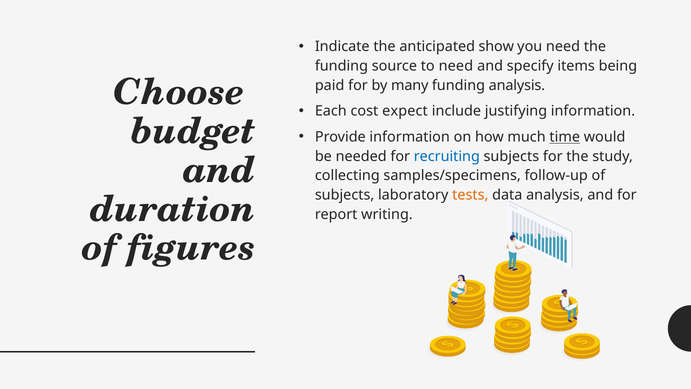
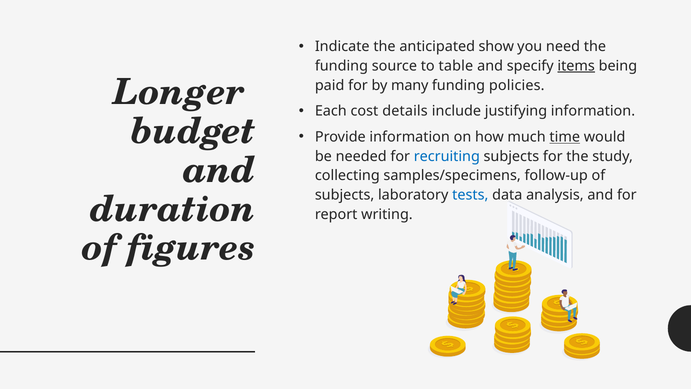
to need: need -> table (456, 66)
items underline: none -> present (576, 66)
funding analysis: analysis -> policies (517, 85)
Choose: Choose -> Longer (179, 92)
expect: expect -> details (405, 111)
tests colour: orange -> blue (470, 195)
